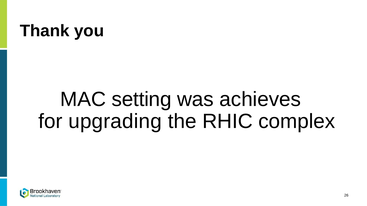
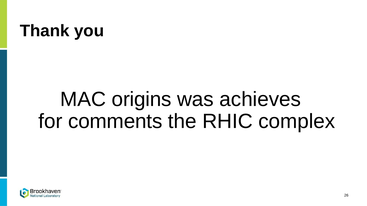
setting: setting -> origins (142, 99)
upgrading: upgrading -> comments (115, 122)
